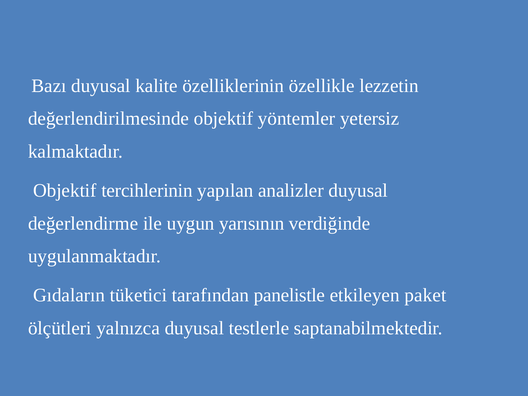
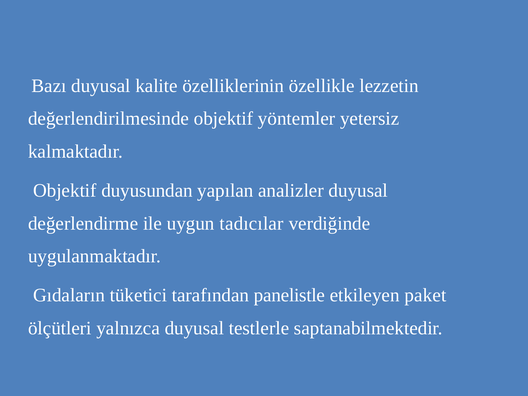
tercihlerinin: tercihlerinin -> duyusundan (147, 190)
yarısının: yarısının -> tadıcılar (252, 223)
